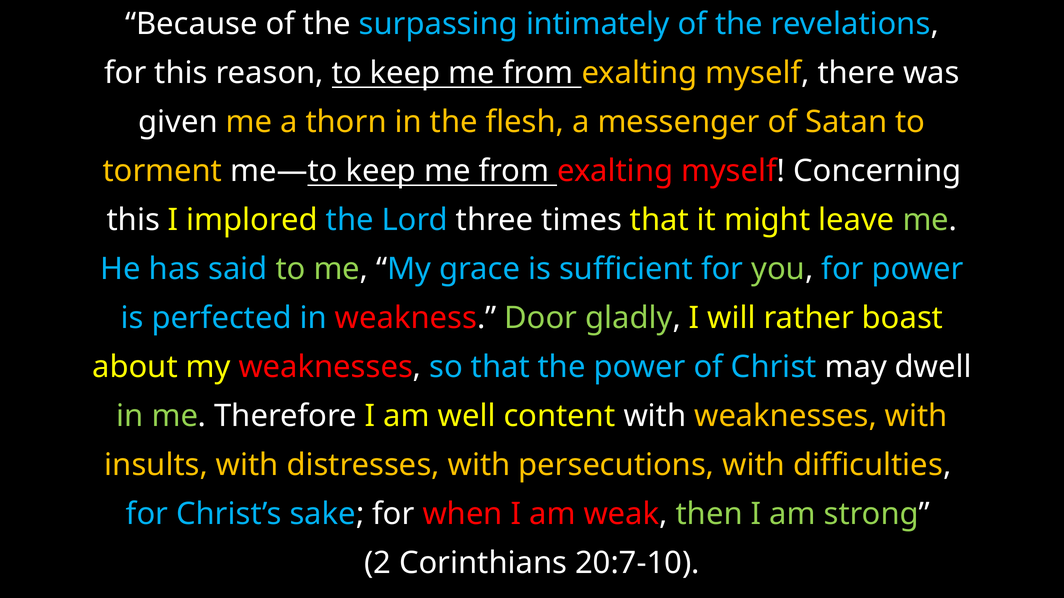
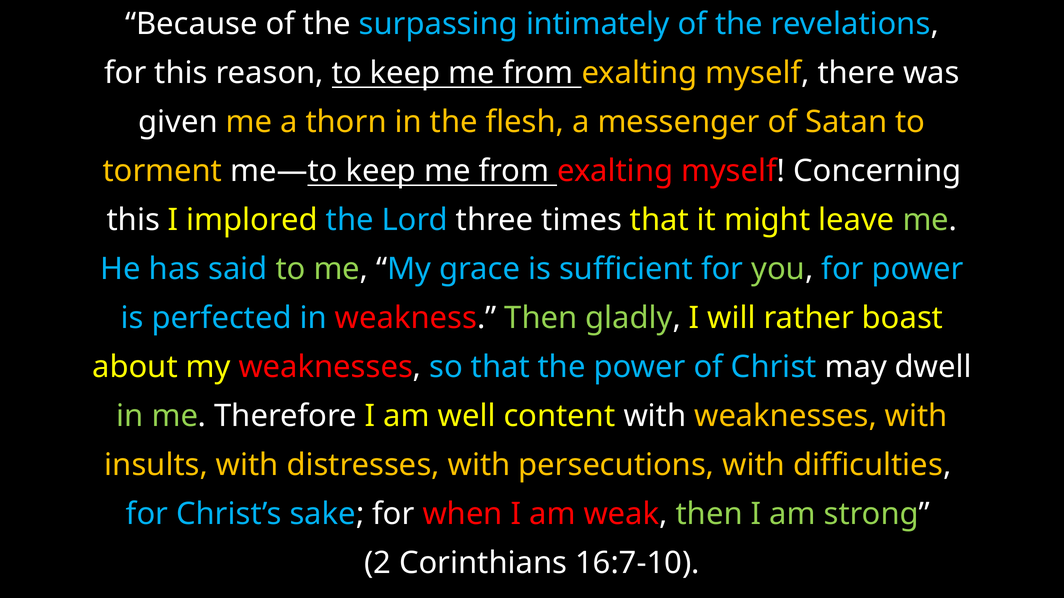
weakness Door: Door -> Then (541, 318)
20:7-10: 20:7-10 -> 16:7-10 (637, 564)
